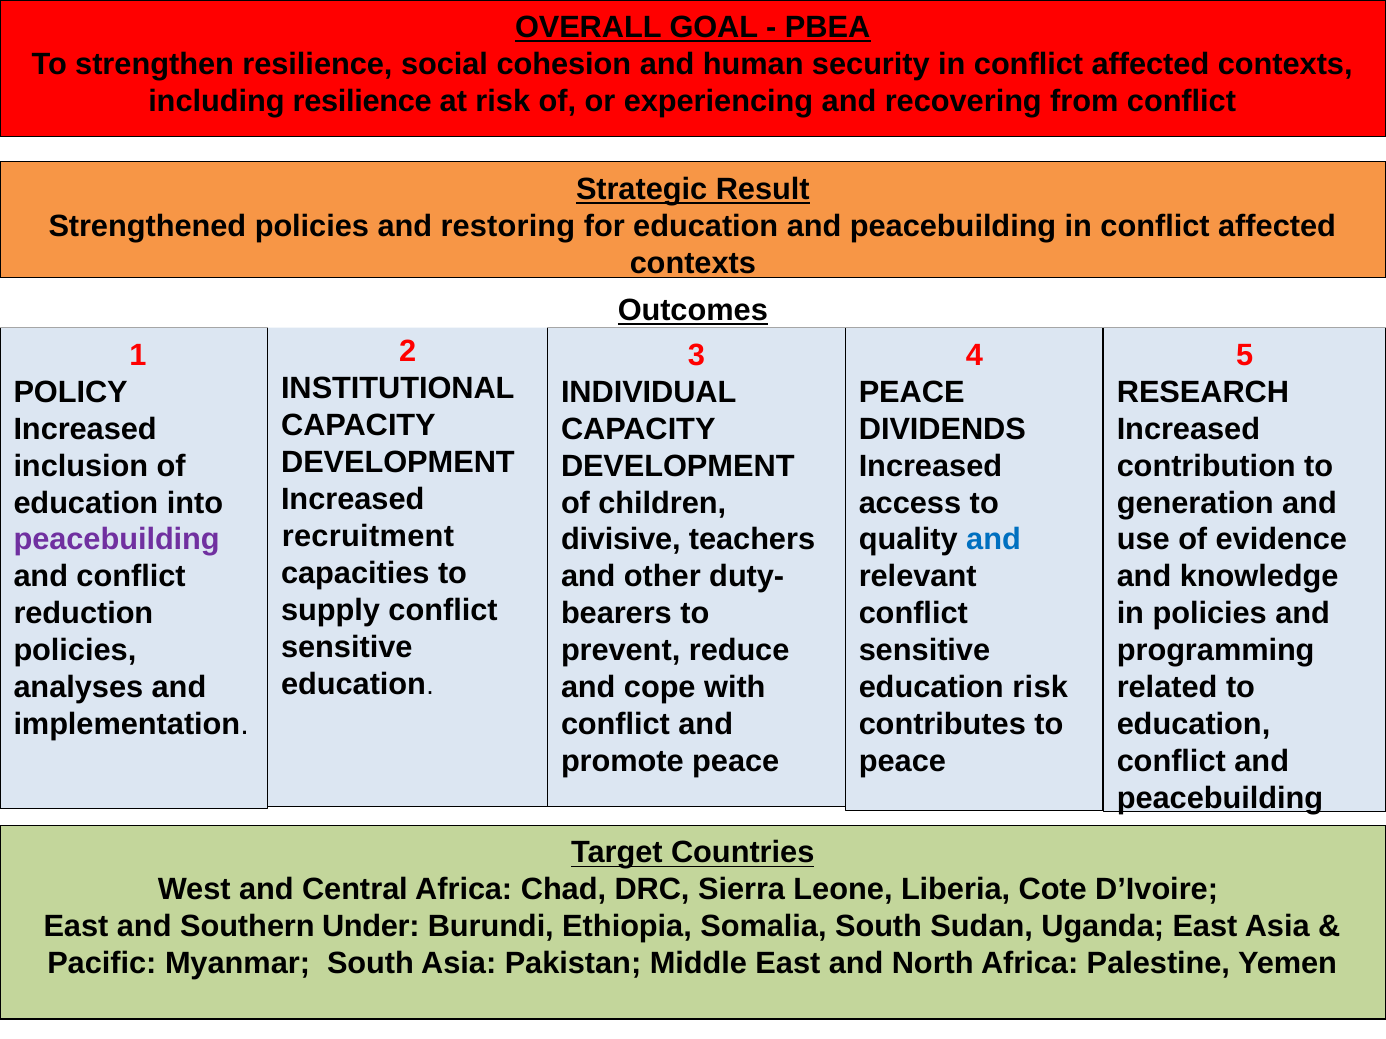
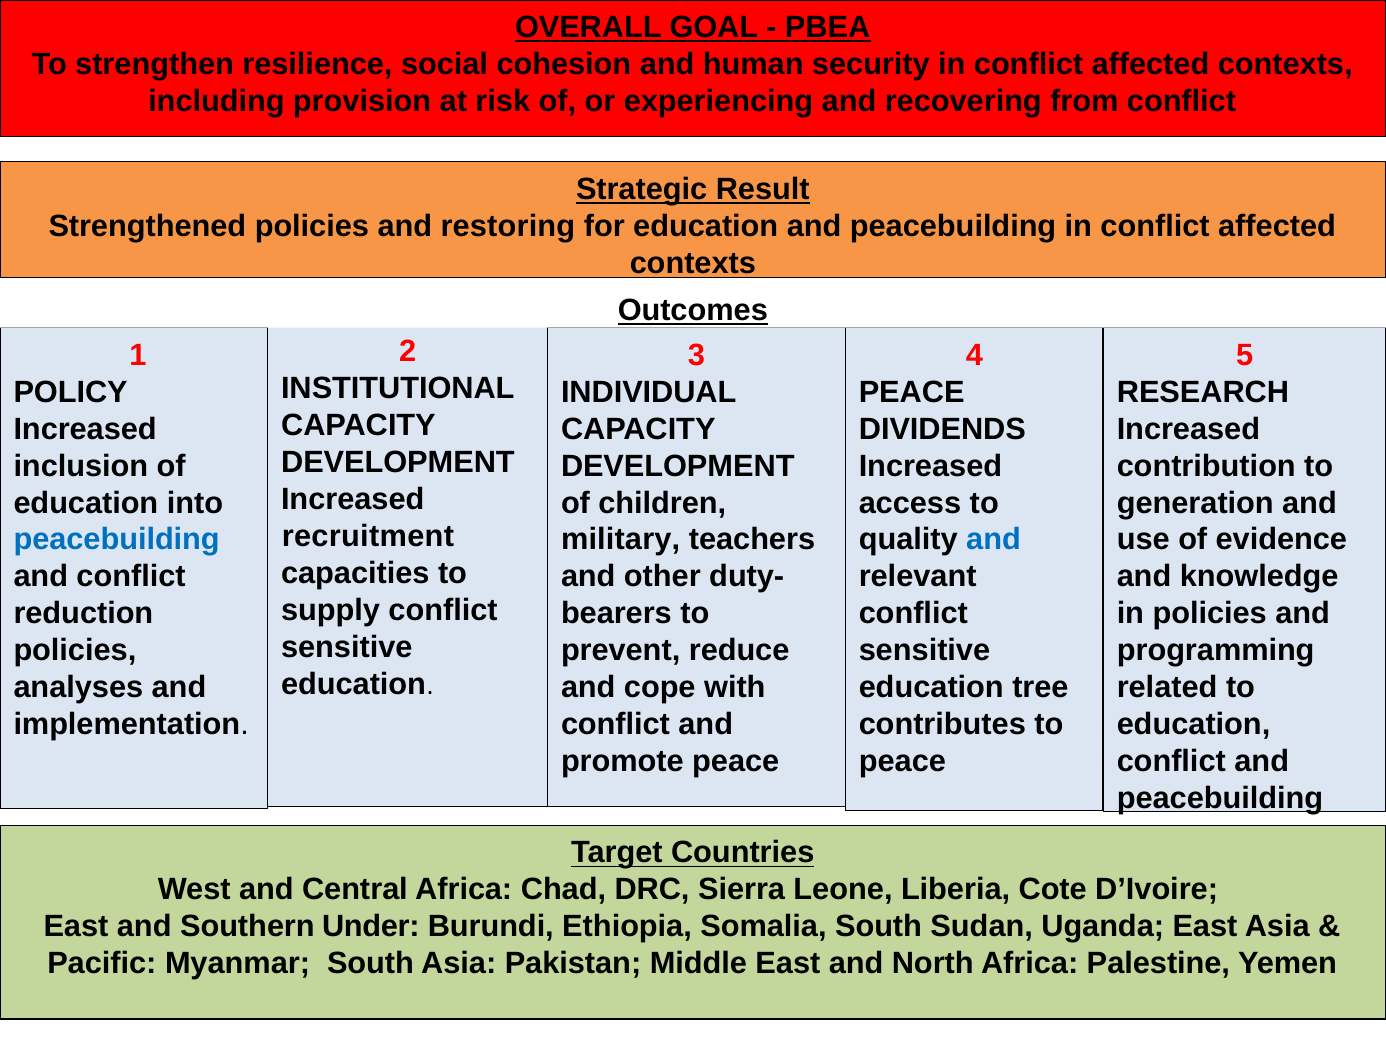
including resilience: resilience -> provision (362, 101)
peacebuilding colour: purple -> blue (117, 540)
divisive: divisive -> military (621, 540)
education risk: risk -> tree (1040, 688)
